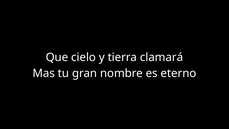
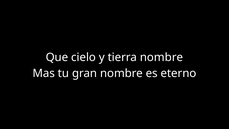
tierra clamará: clamará -> nombre (161, 57)
